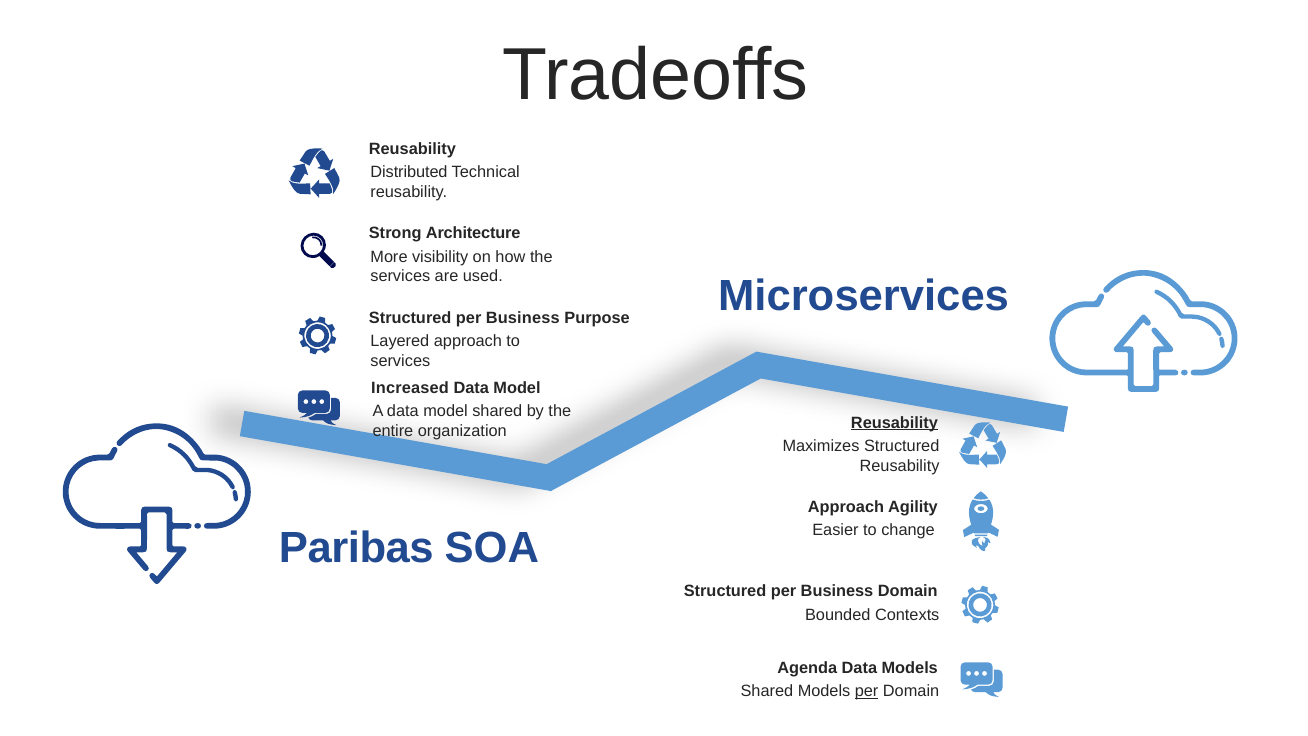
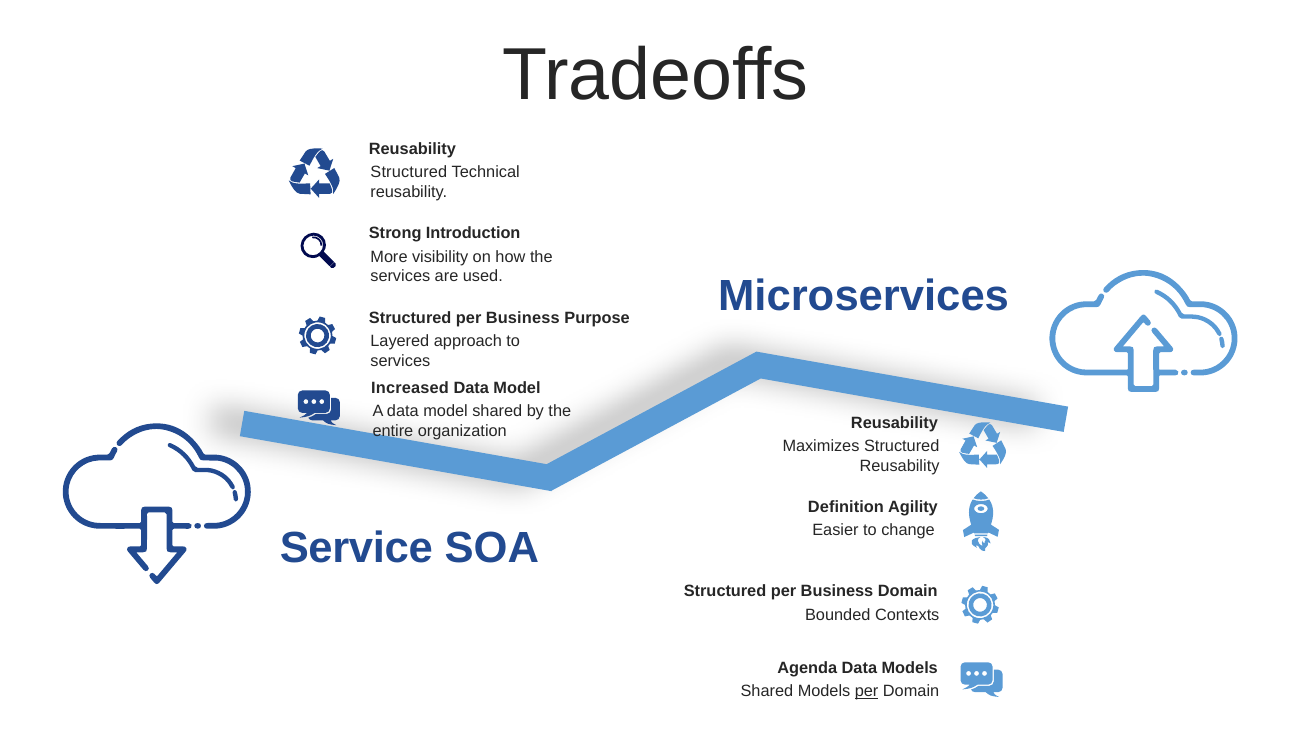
Distributed: Distributed -> Structured (409, 173)
Architecture: Architecture -> Introduction (473, 234)
Reusability underline: present -> none (894, 423)
Approach: Approach -> Definition (846, 507)
Paribas: Paribas -> Service (356, 547)
